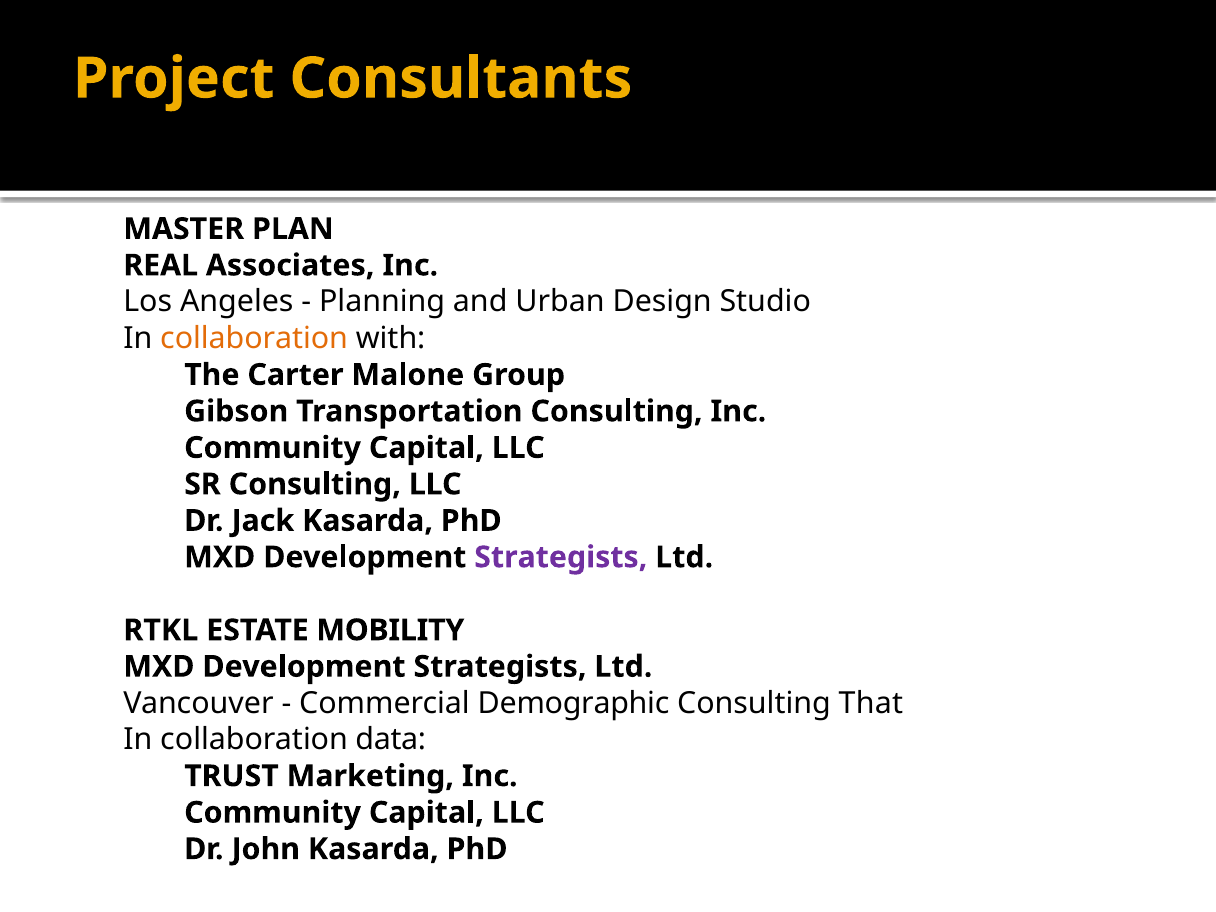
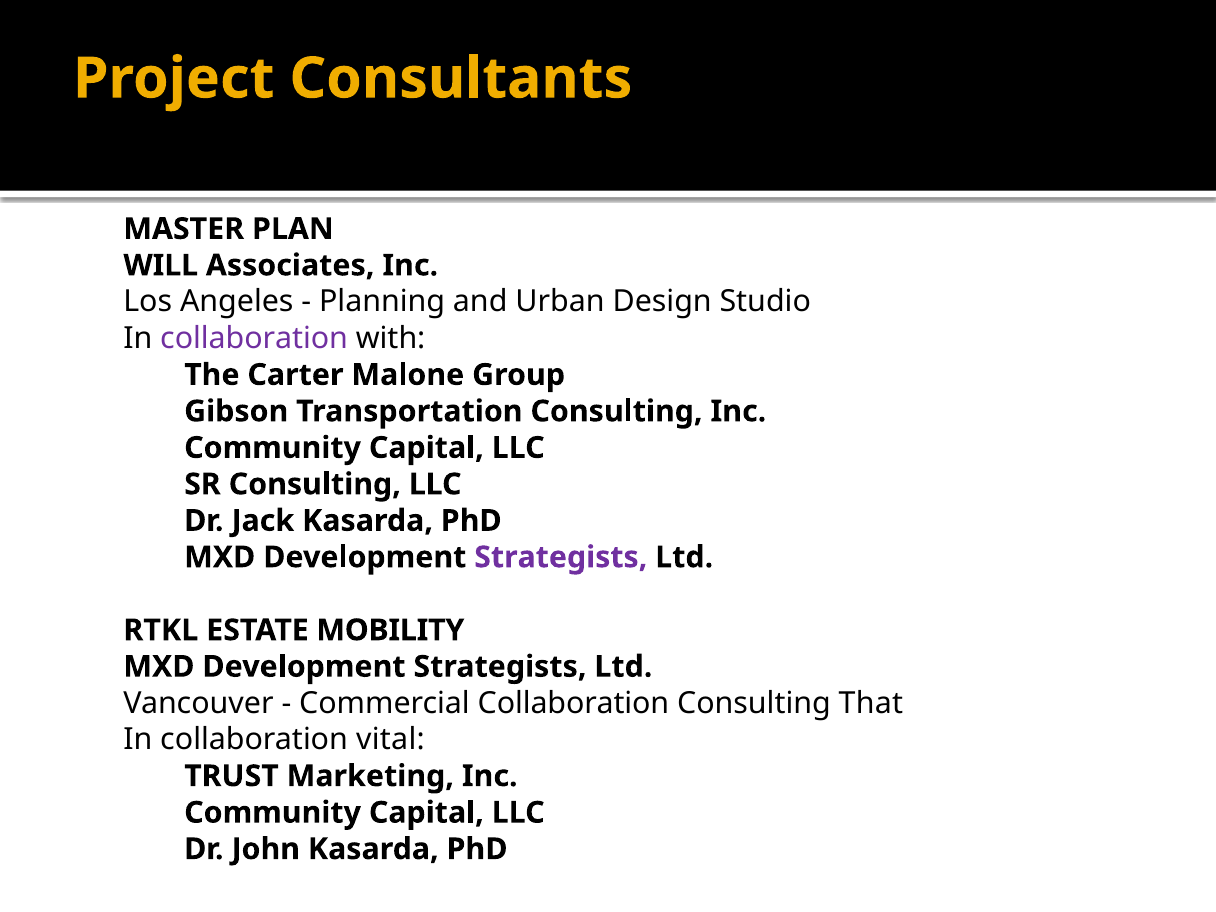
REAL: REAL -> WILL (161, 265)
collaboration colour: orange -> purple (254, 338)
Commercial Demographic: Demographic -> Collaboration (574, 703)
data: data -> vital (390, 740)
